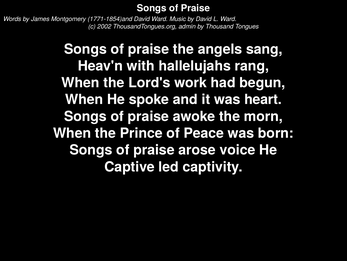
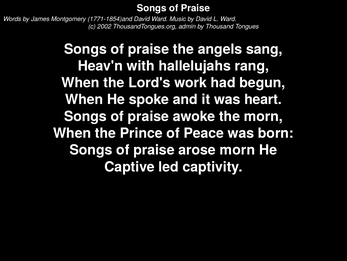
arose voice: voice -> morn (237, 150)
